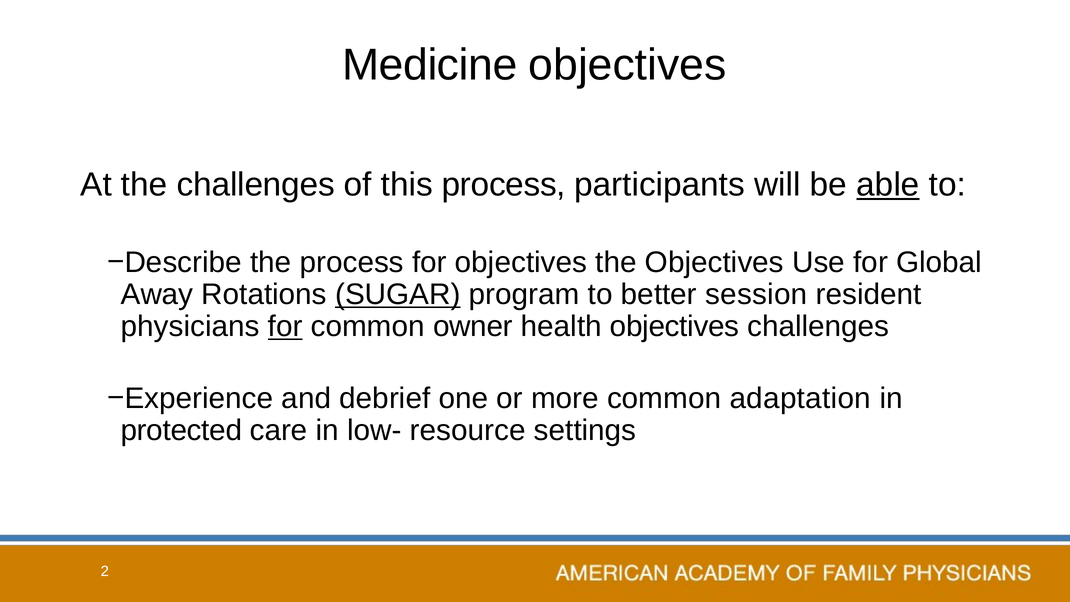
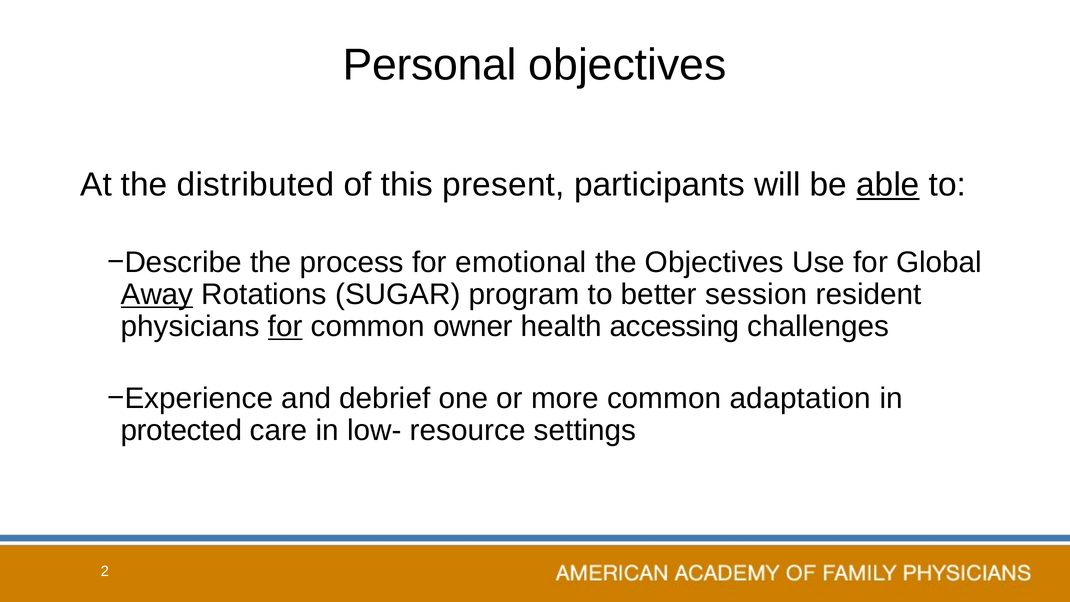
Medicine: Medicine -> Personal (430, 65)
the challenges: challenges -> distributed (256, 185)
this process: process -> present (503, 185)
for objectives: objectives -> emotional (521, 262)
Away underline: none -> present (157, 294)
SUGAR underline: present -> none (398, 294)
health objectives: objectives -> accessing (675, 326)
